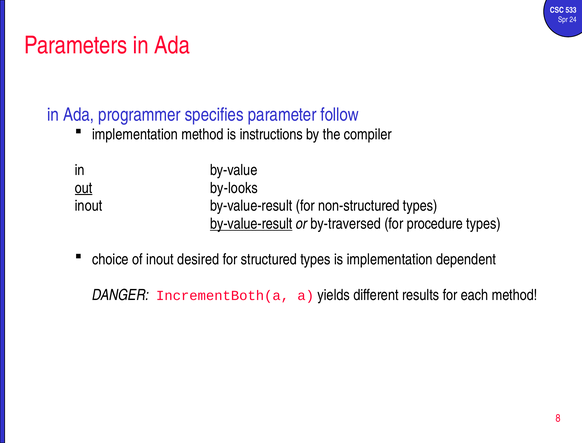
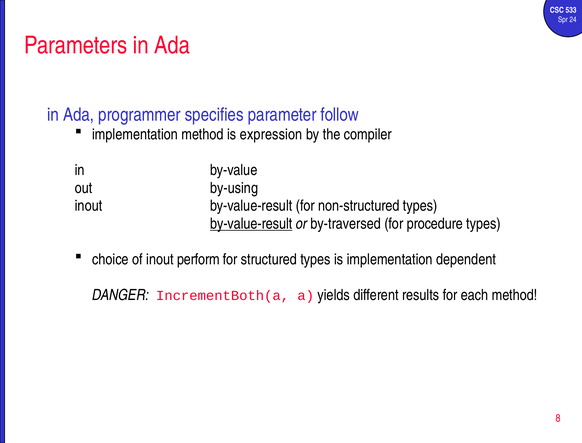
instructions: instructions -> expression (271, 135)
out underline: present -> none (84, 188)
by-looks: by-looks -> by-using (234, 188)
desired: desired -> perform (198, 260)
